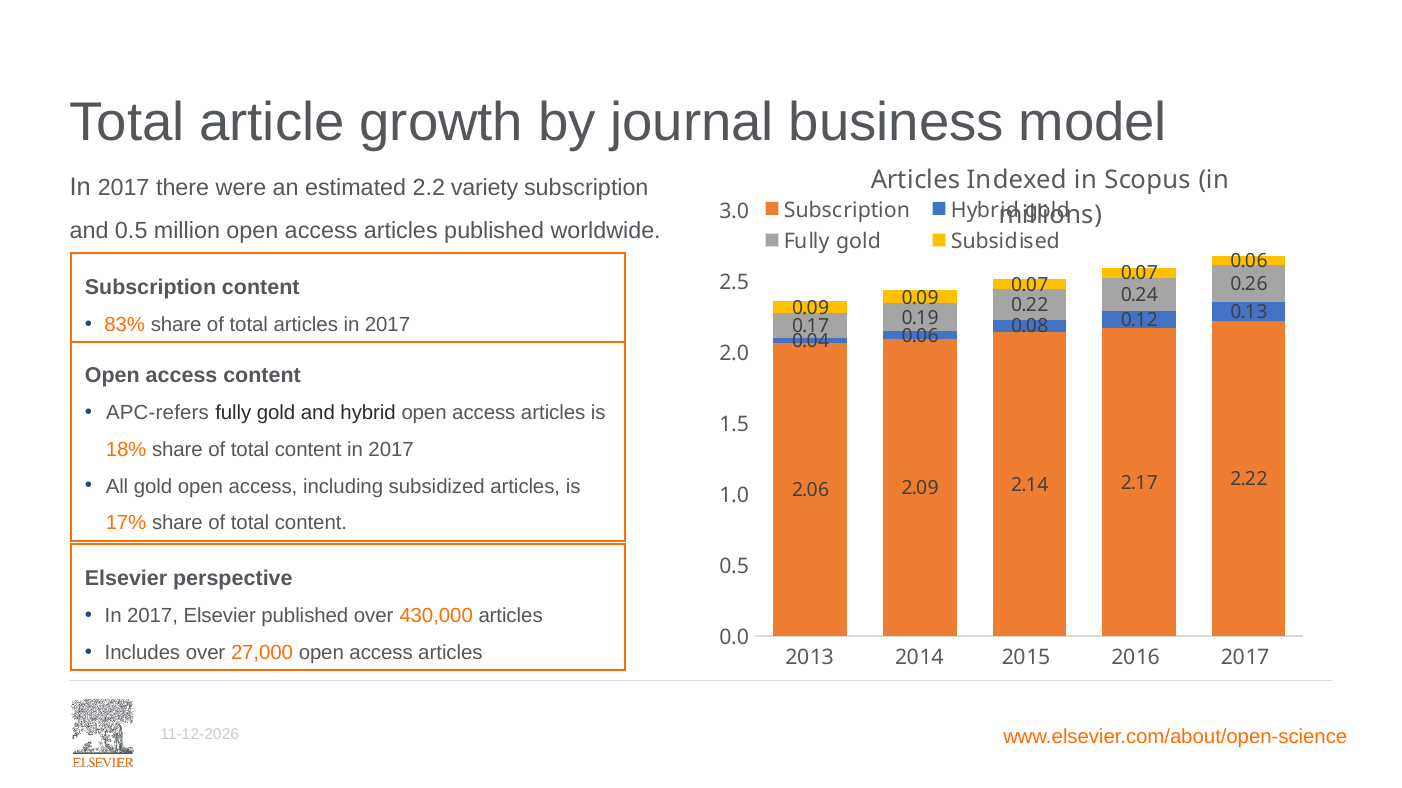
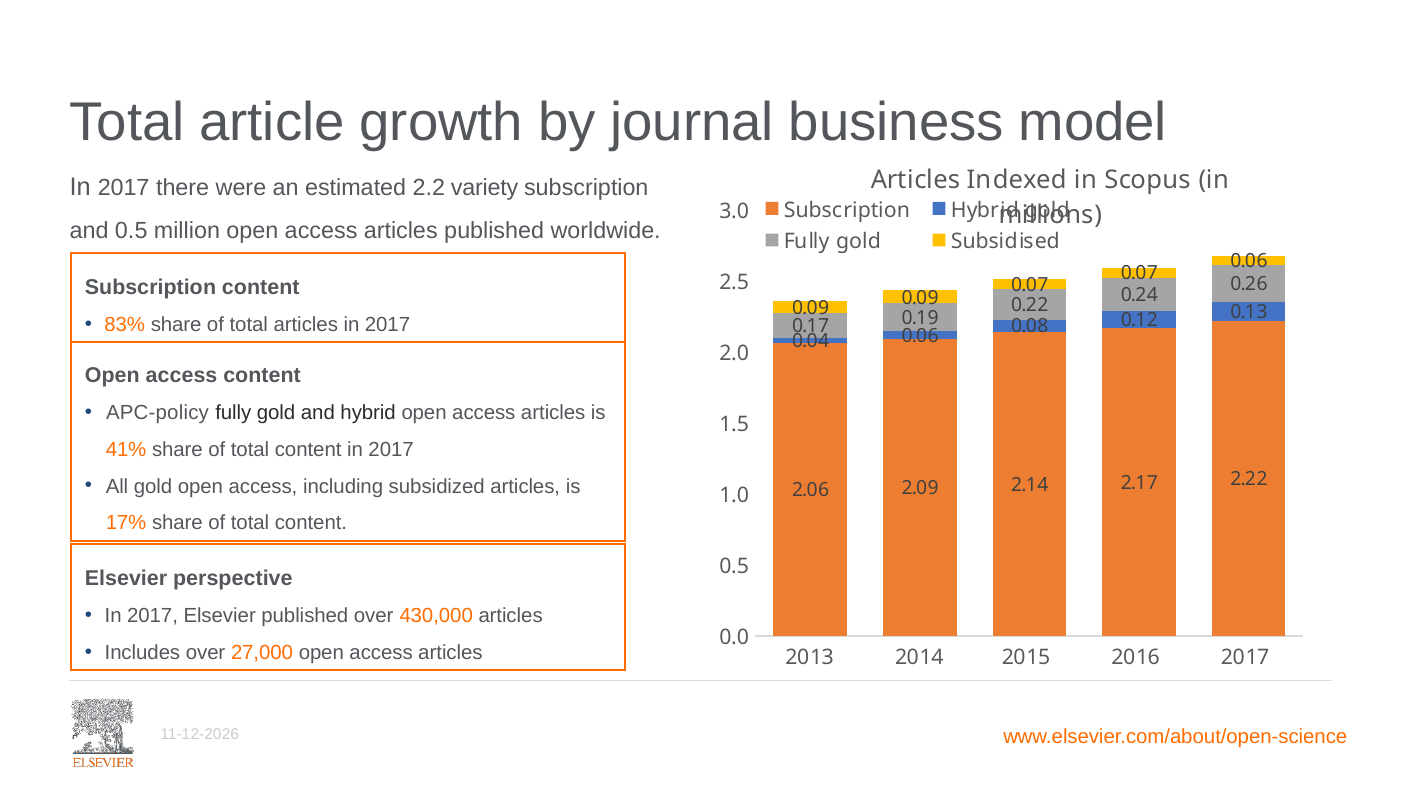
APC-refers: APC-refers -> APC-policy (158, 413)
18%: 18% -> 41% (126, 450)
